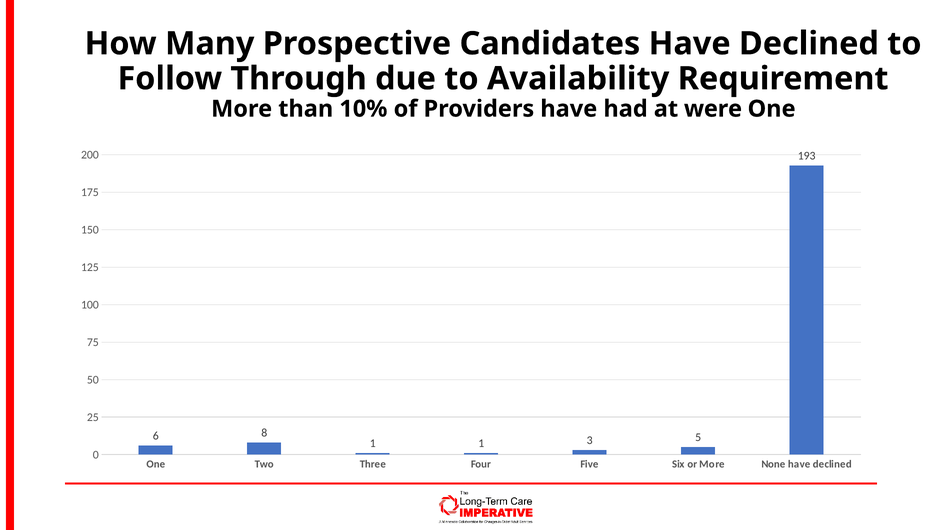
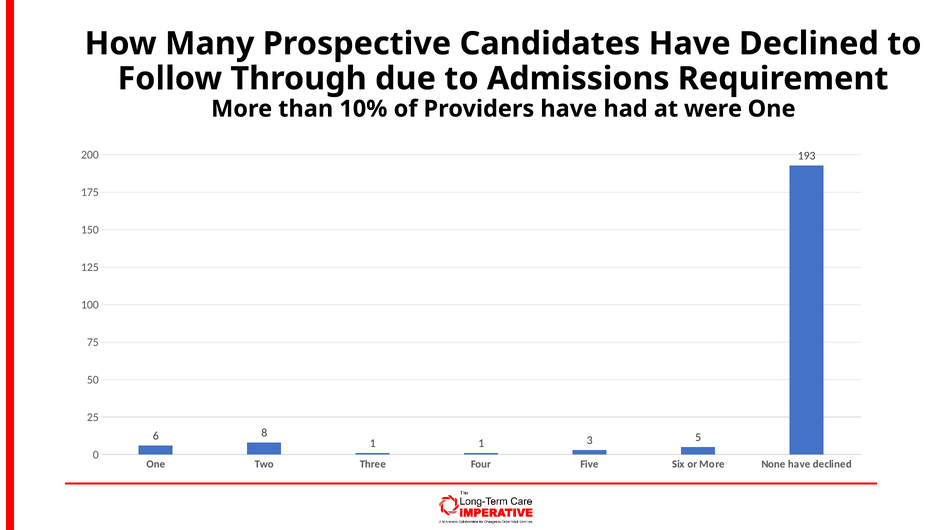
Availability: Availability -> Admissions (578, 79)
